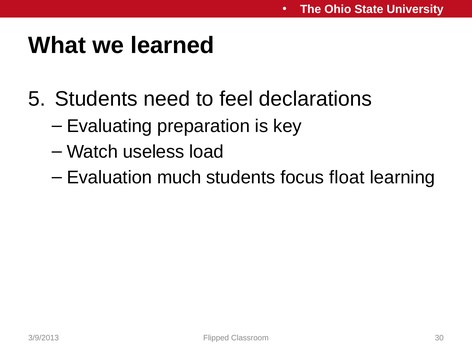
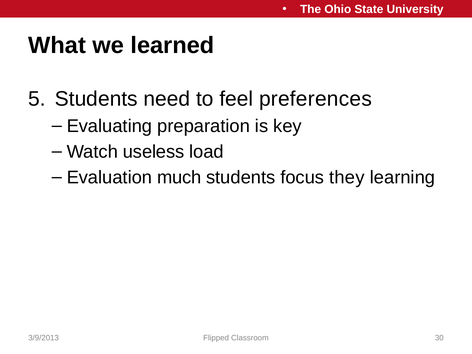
declarations: declarations -> preferences (315, 99)
float: float -> they (347, 178)
